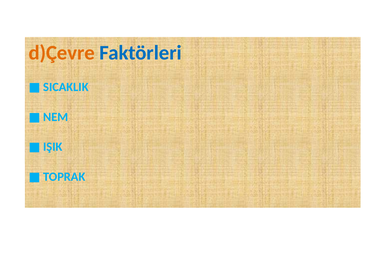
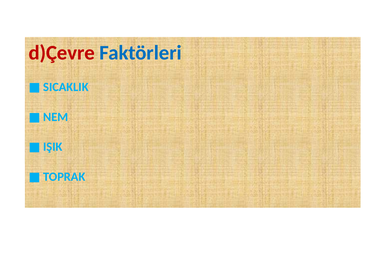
d)Çevre colour: orange -> red (62, 53)
